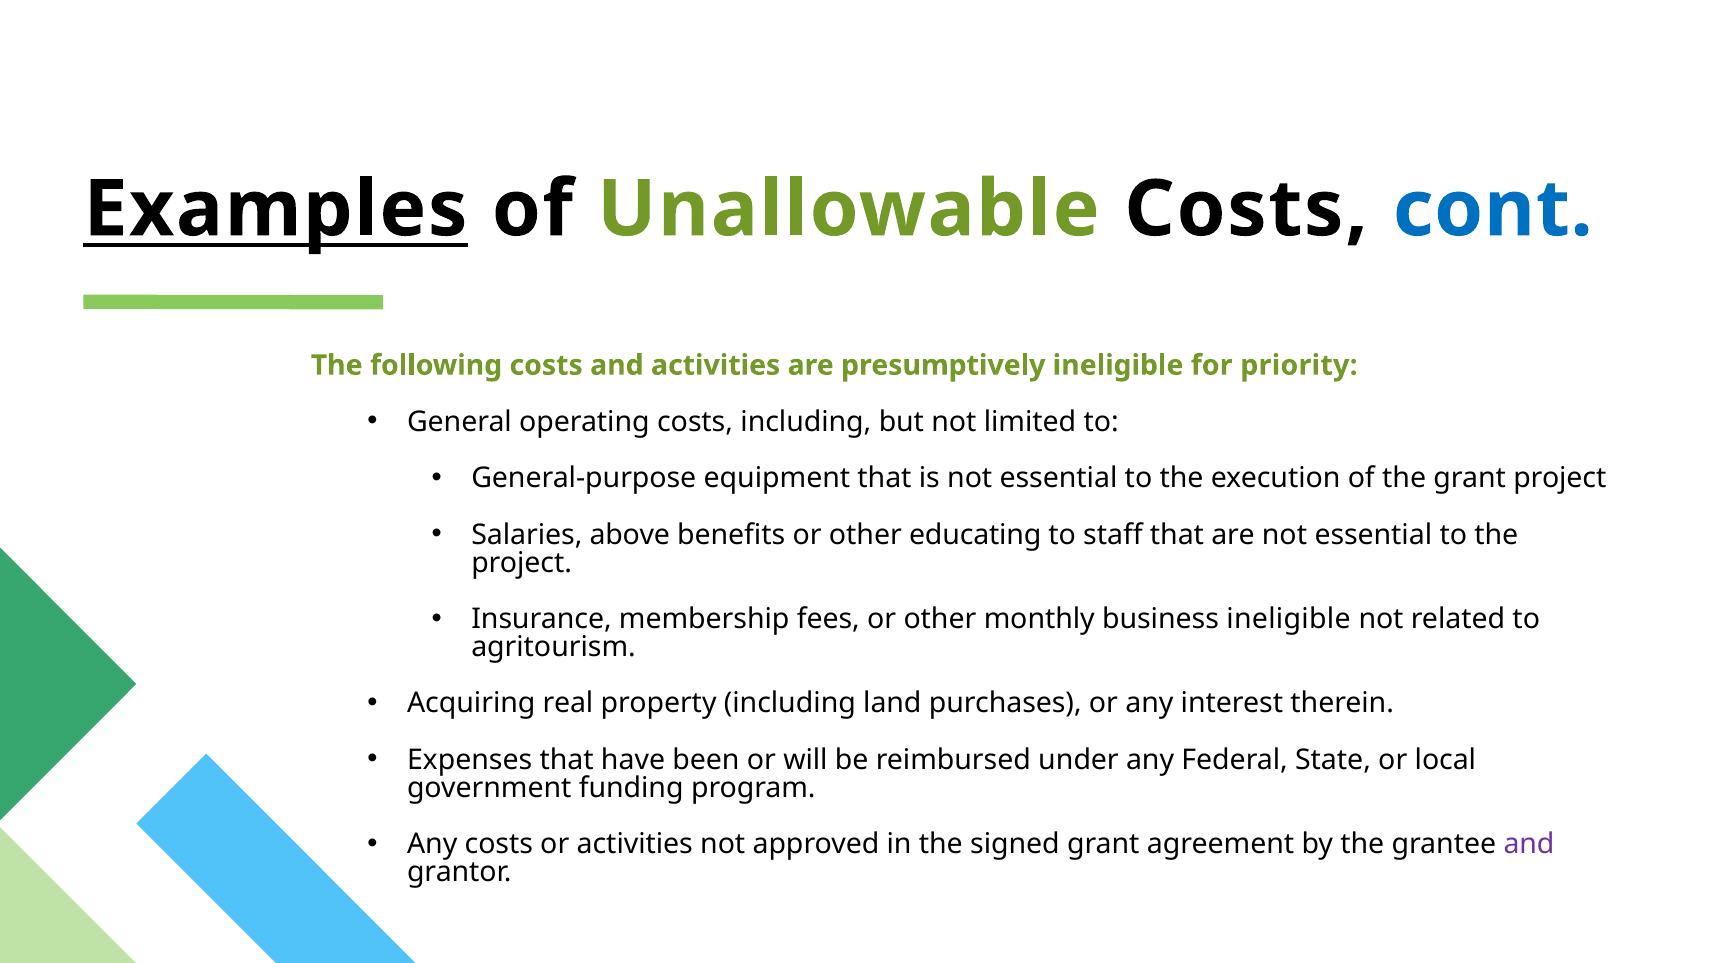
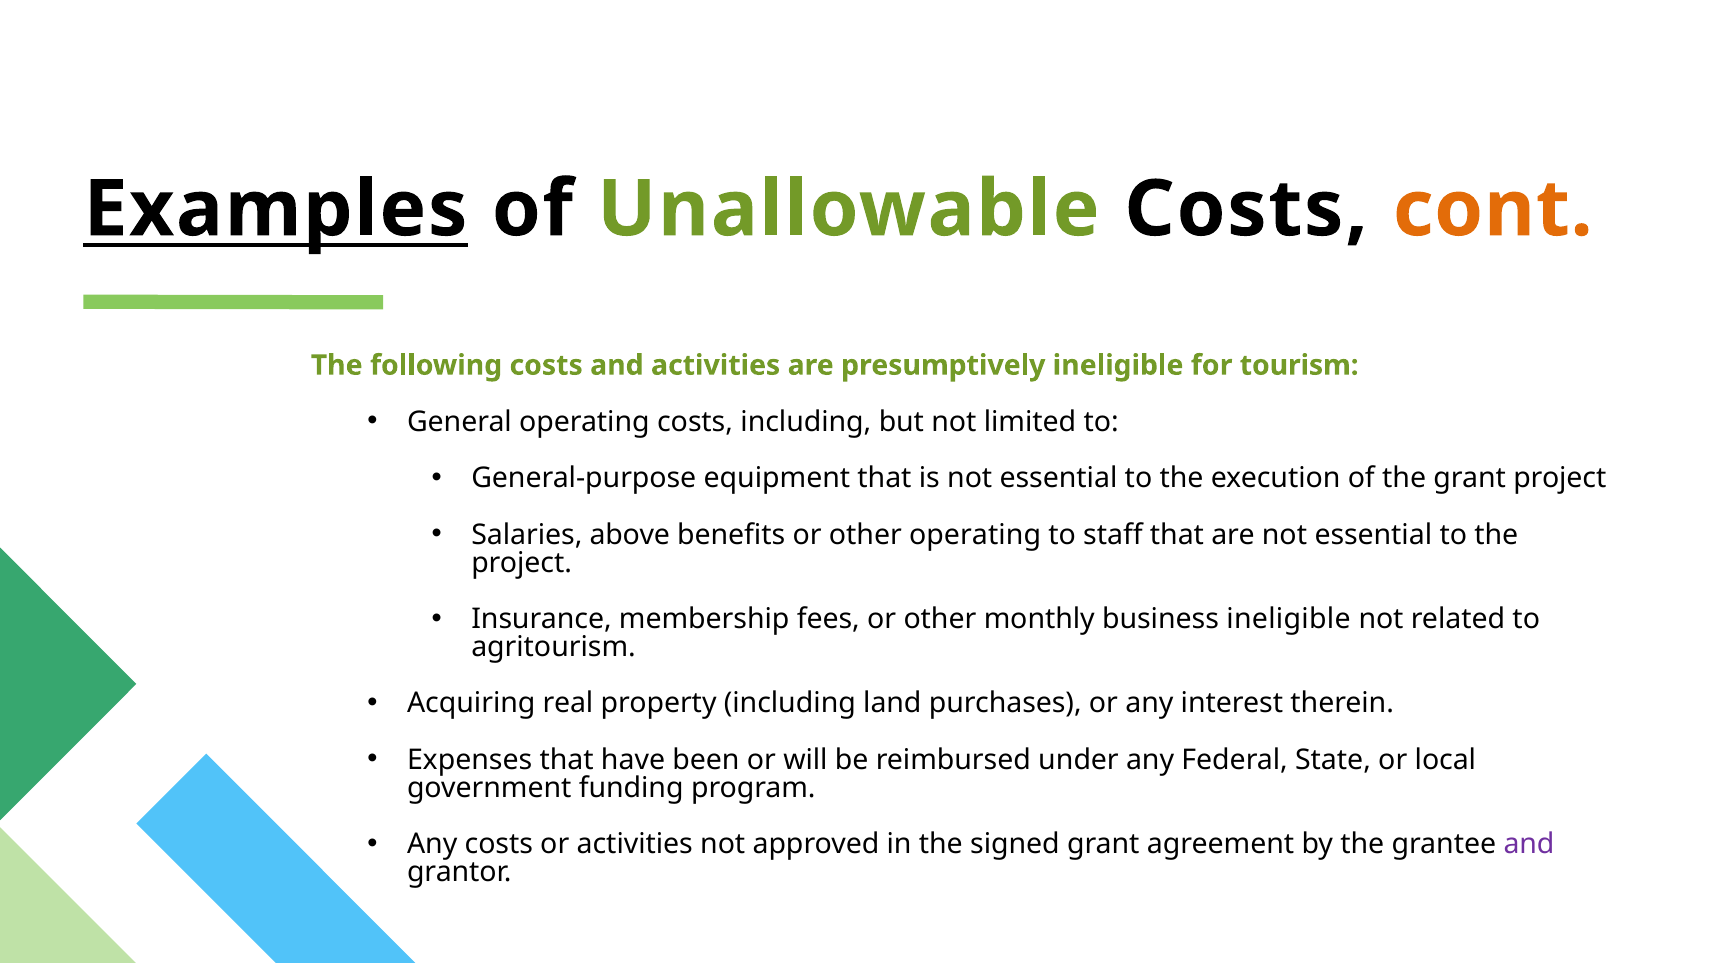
cont colour: blue -> orange (1493, 209)
priority: priority -> tourism (1299, 365)
other educating: educating -> operating (975, 535)
